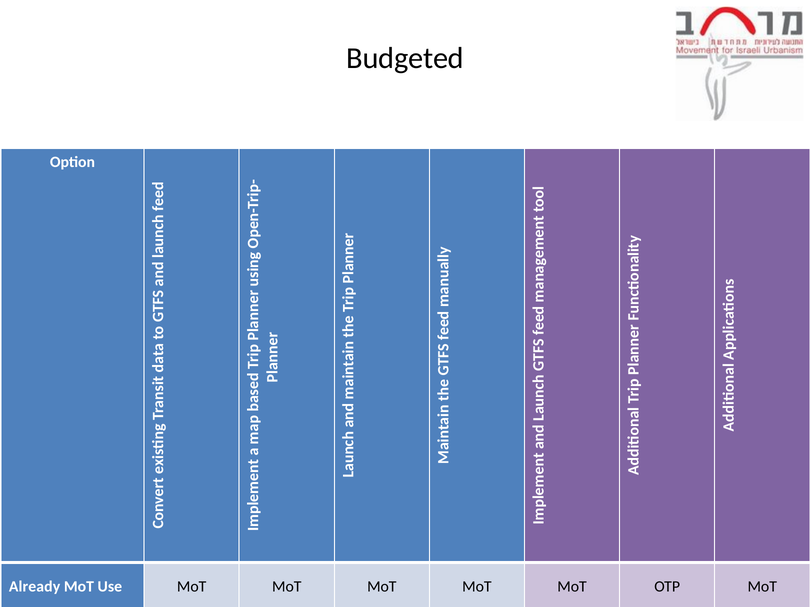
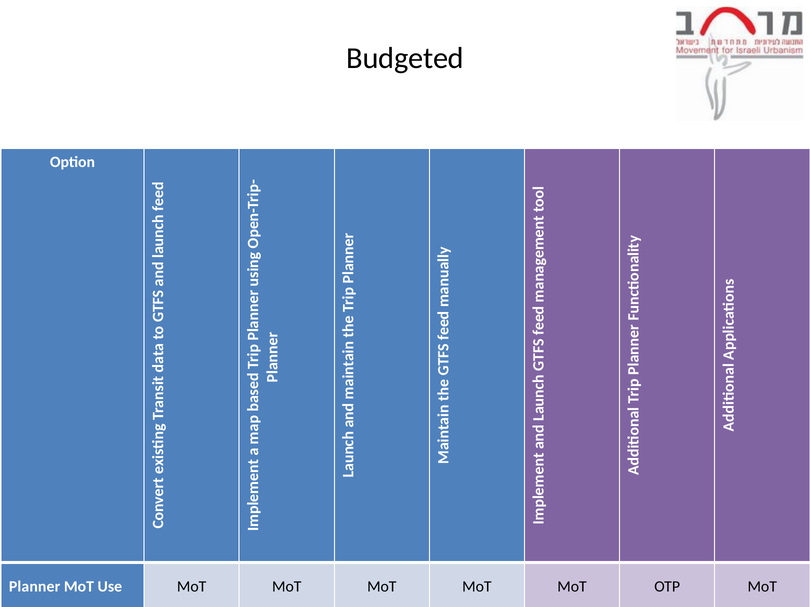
Already: Already -> Planner (35, 587)
